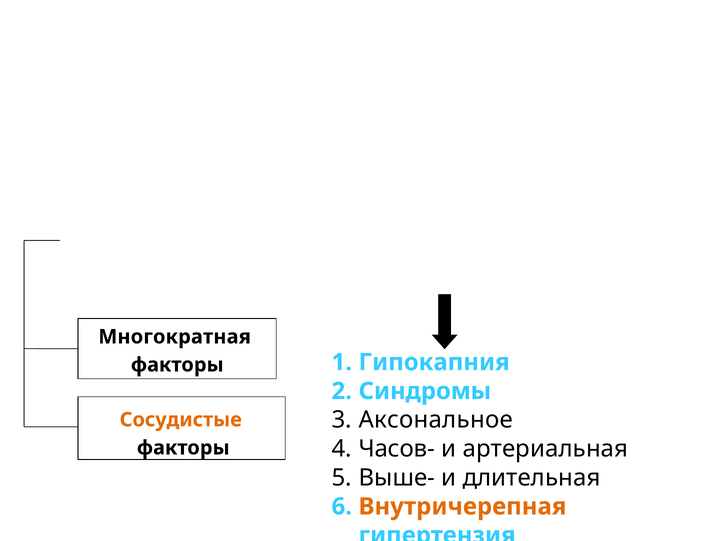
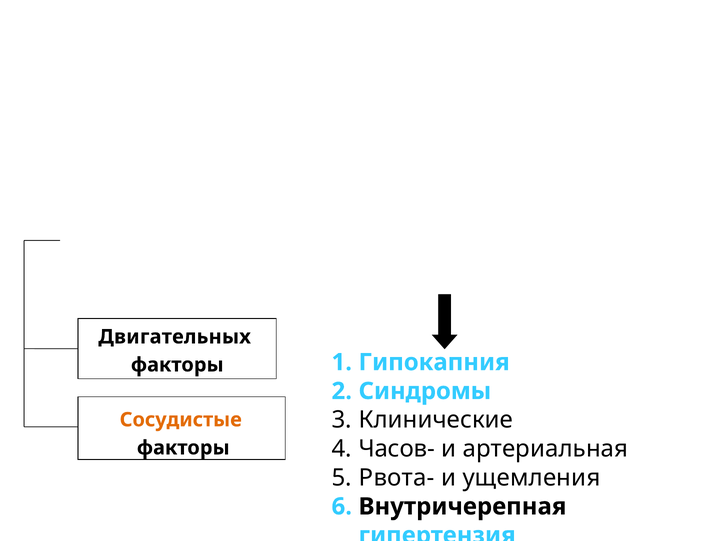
Многократная: Многократная -> Двигательных (175, 337)
Аксональное: Аксональное -> Клинические (436, 420)
Выше-: Выше- -> Рвота- (397, 477)
длительная: длительная -> ущемления (531, 477)
Внутричерепная colour: orange -> black (462, 506)
